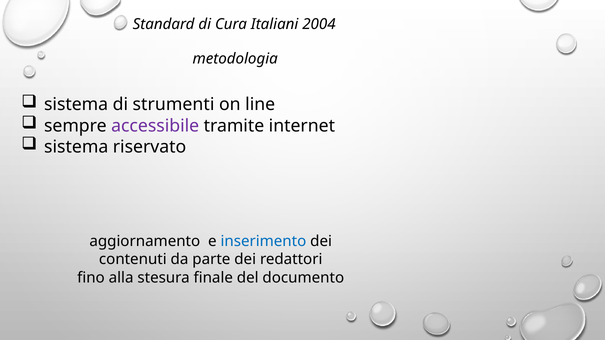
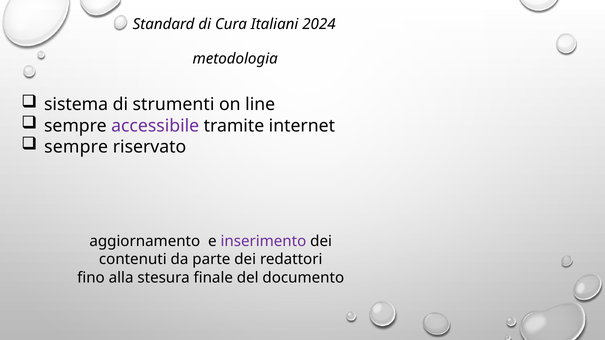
2004: 2004 -> 2024 (319, 24)
sistema: sistema -> sempre (76, 147)
inserimento colour: blue -> purple (263, 241)
